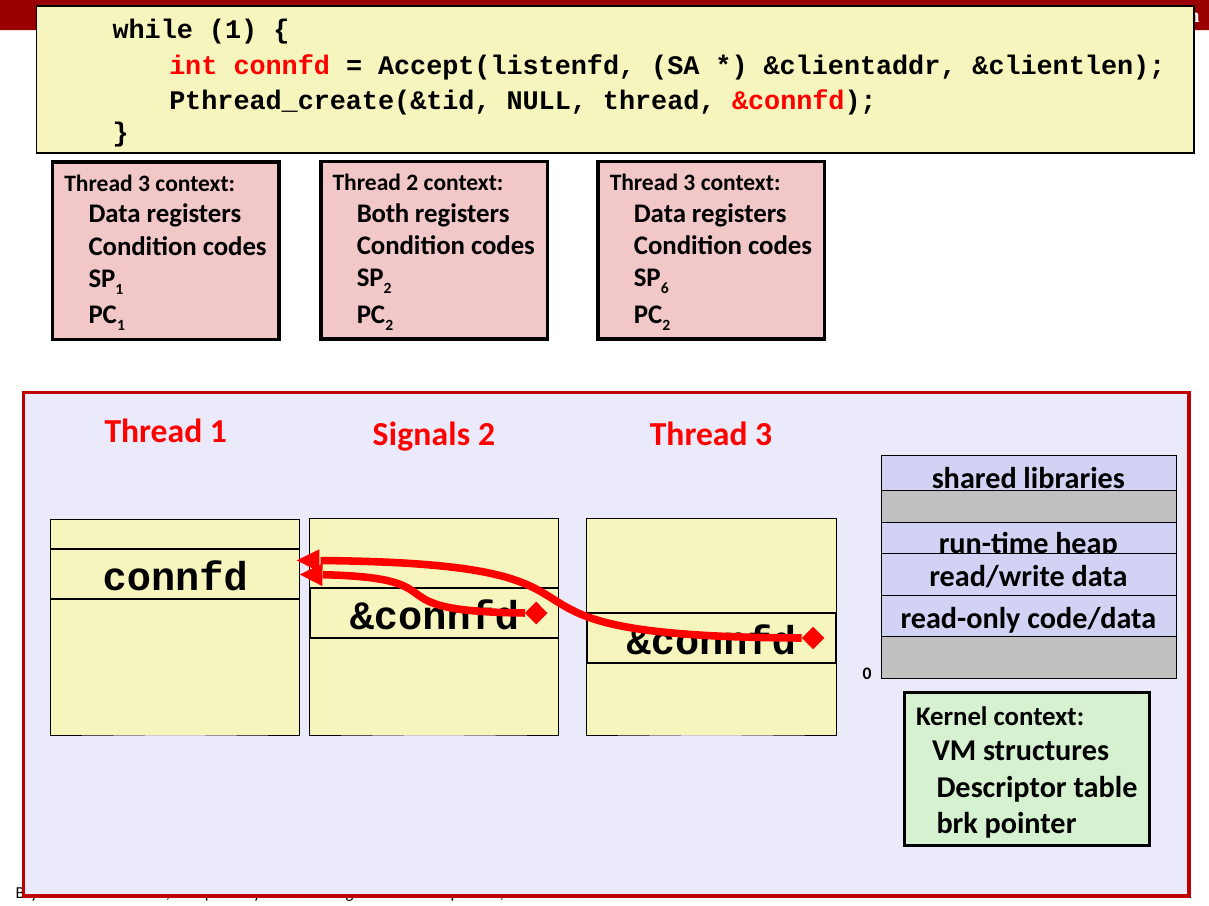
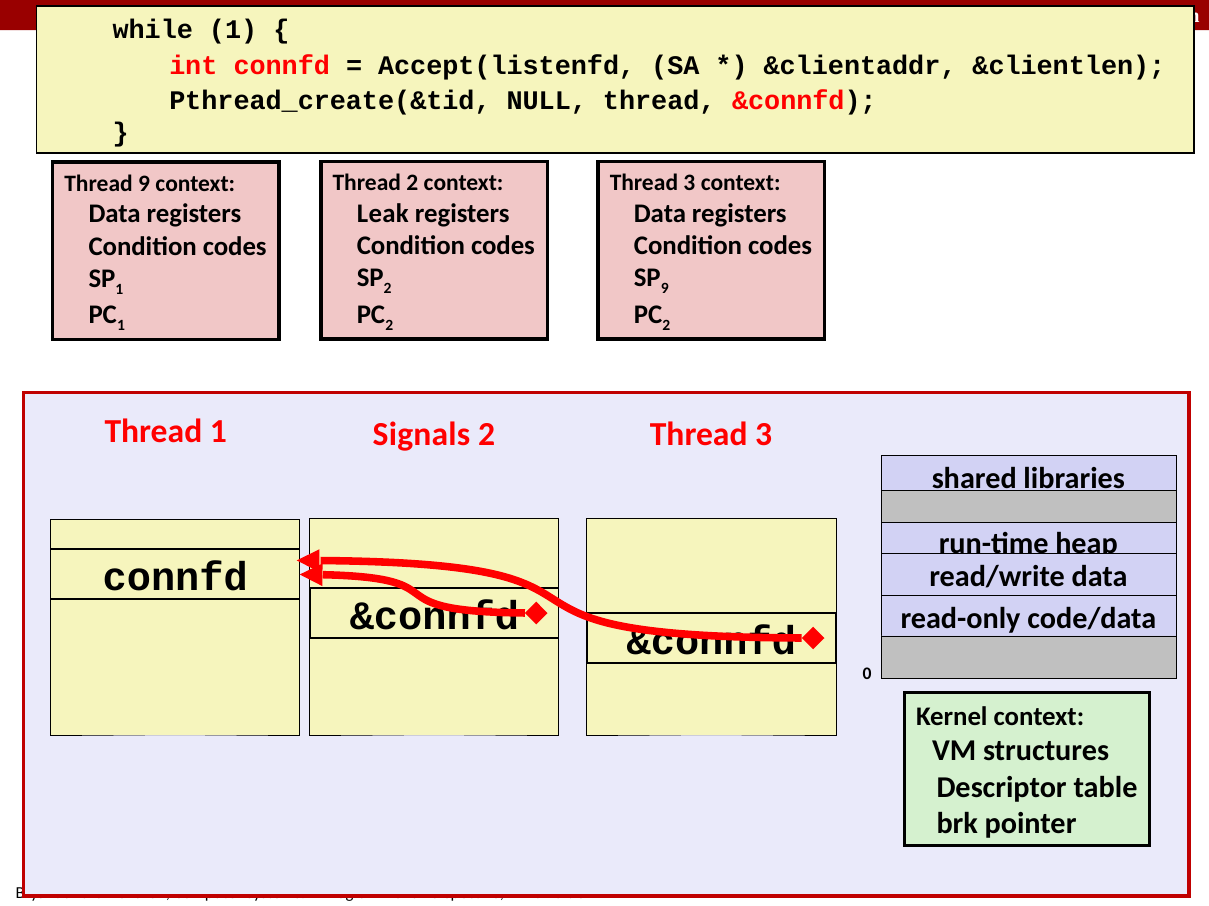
3: 3 -> 9 (144, 184)
Both: Both -> Leak (383, 214)
6: 6 -> 9 (665, 289)
